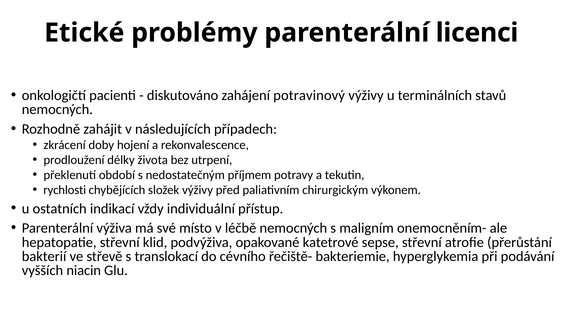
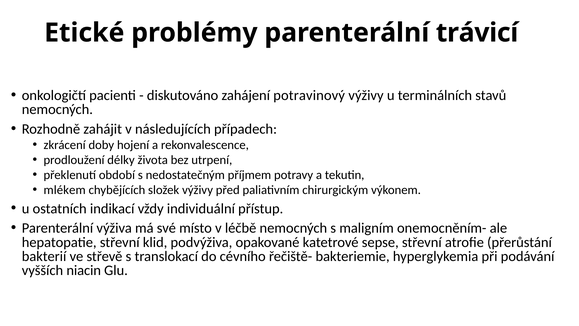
licenci: licenci -> trávicí (477, 33)
rychlosti: rychlosti -> mlékem (65, 190)
